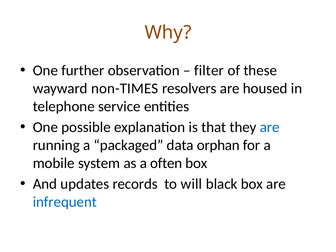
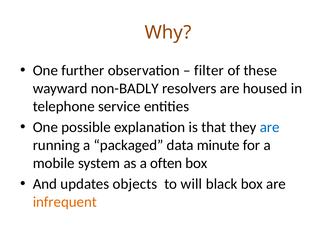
non-TIMES: non-TIMES -> non-BADLY (125, 88)
orphan: orphan -> minute (218, 145)
records: records -> objects (135, 184)
infrequent colour: blue -> orange (65, 202)
